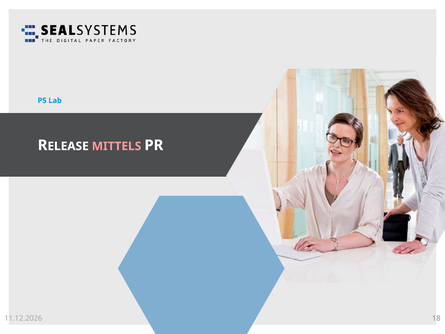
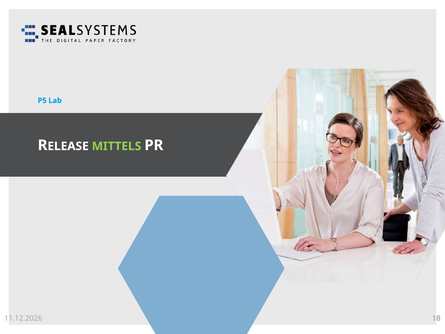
MITTELS colour: pink -> light green (117, 146)
